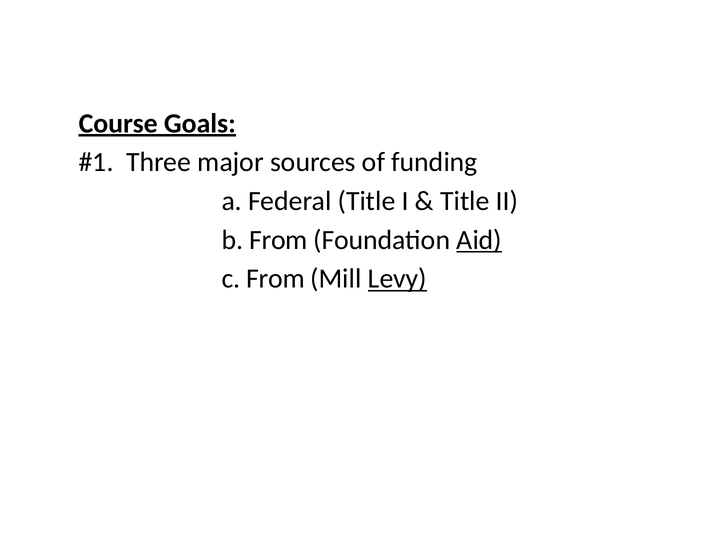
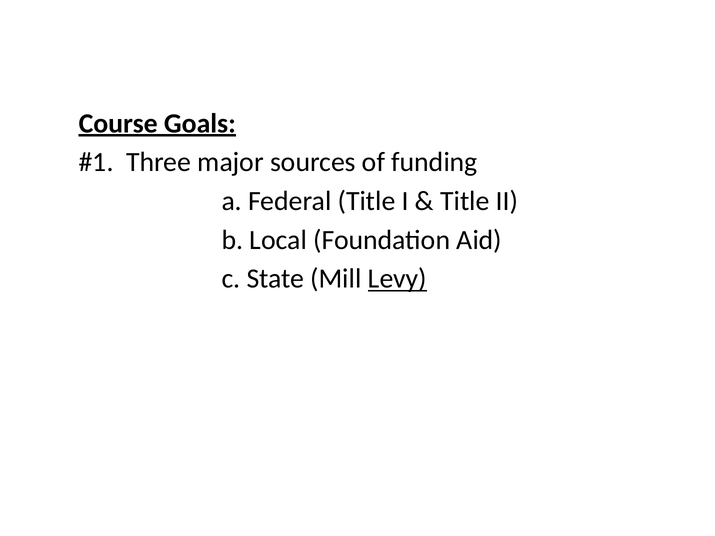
b From: From -> Local (278, 240)
Aid underline: present -> none (479, 240)
c From: From -> State (275, 279)
